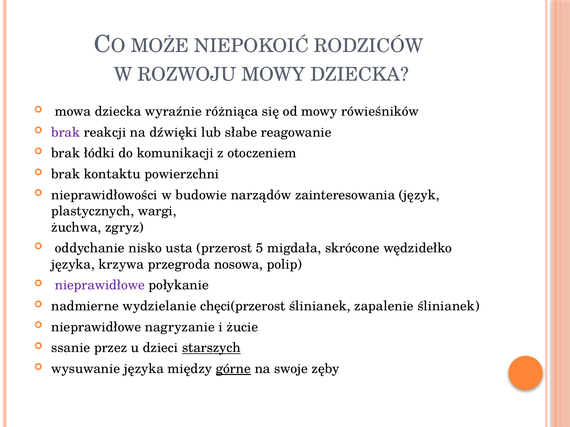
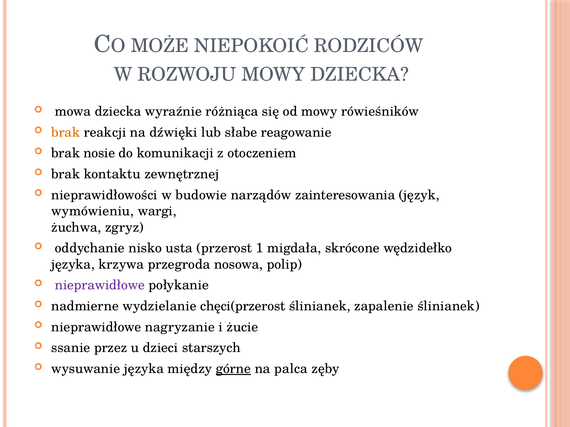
brak colour: purple -> orange (66, 132)
łódki: łódki -> nosie (99, 153)
powierzchni: powierzchni -> zewnętrznej (182, 174)
plastycznych: plastycznych -> wymówieniu (93, 211)
5: 5 -> 1 (260, 248)
starszych underline: present -> none (211, 348)
swoje: swoje -> palca (291, 369)
